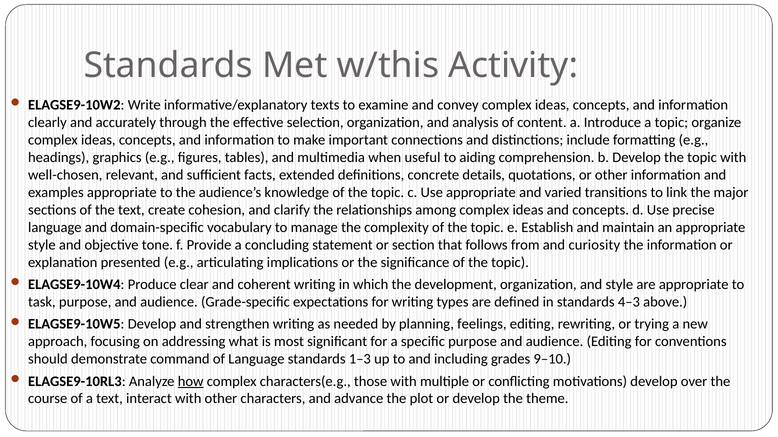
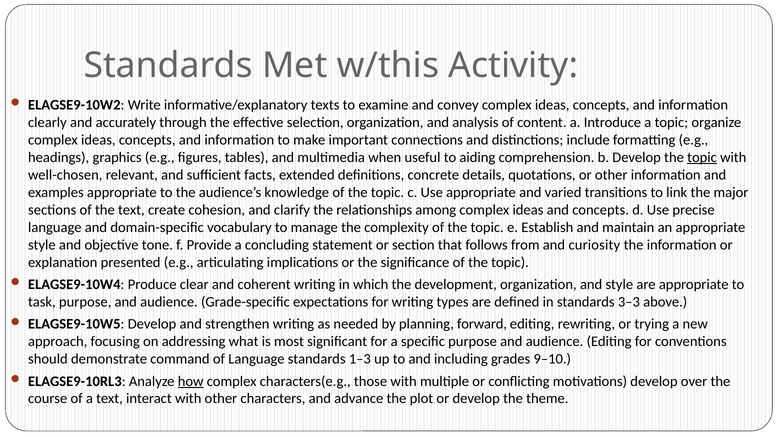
topic underline: none -> present (702, 158)
4–3: 4–3 -> 3–3 (629, 302)
feelings: feelings -> forward (482, 325)
